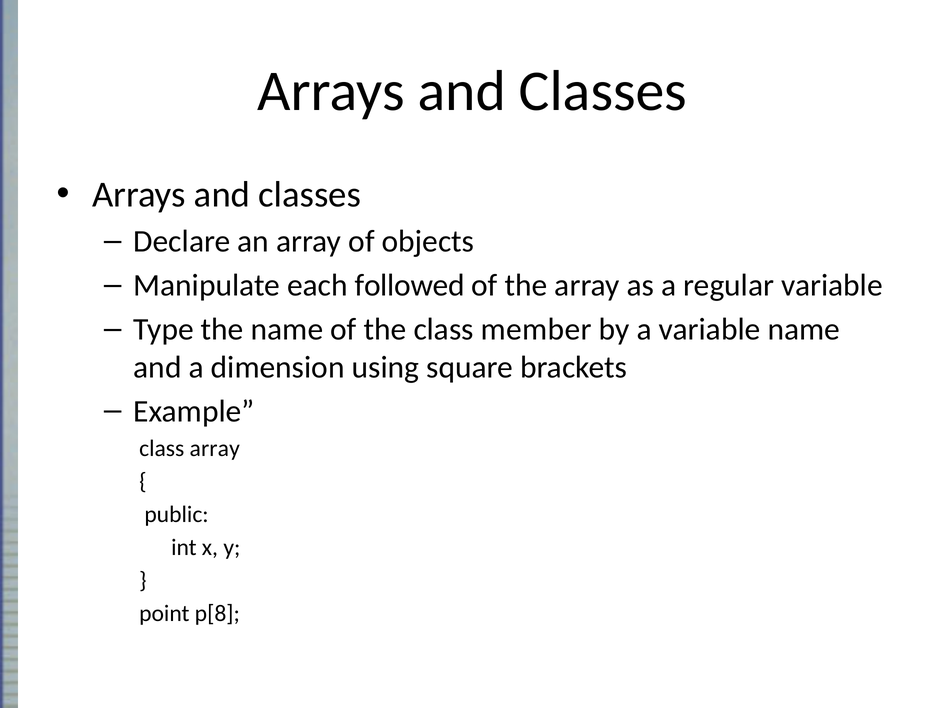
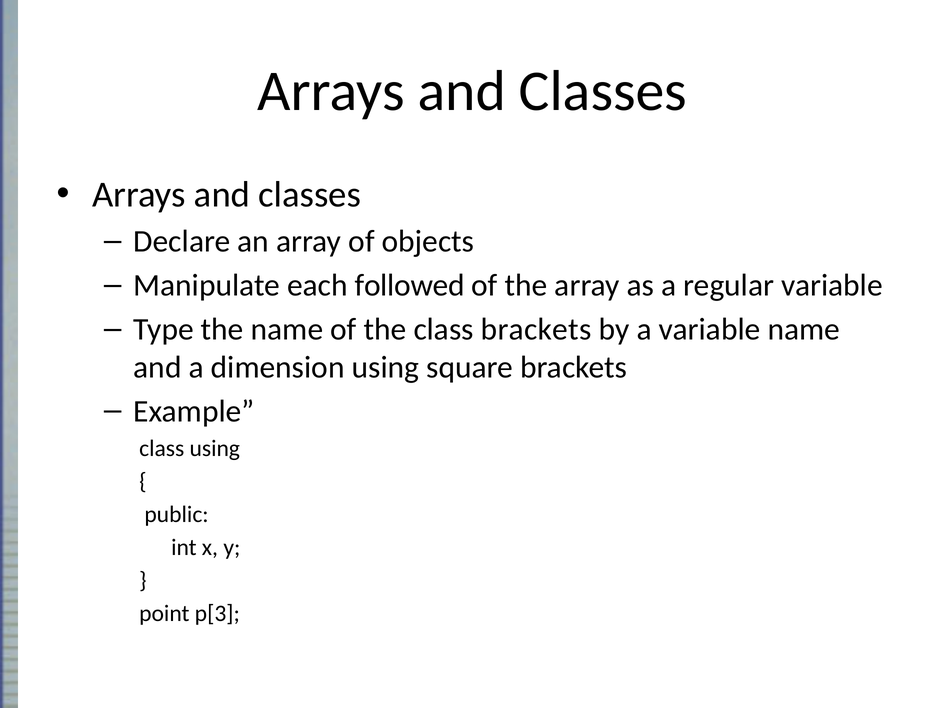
class member: member -> brackets (536, 330)
class array: array -> using (215, 449)
p[8: p[8 -> p[3 (217, 614)
